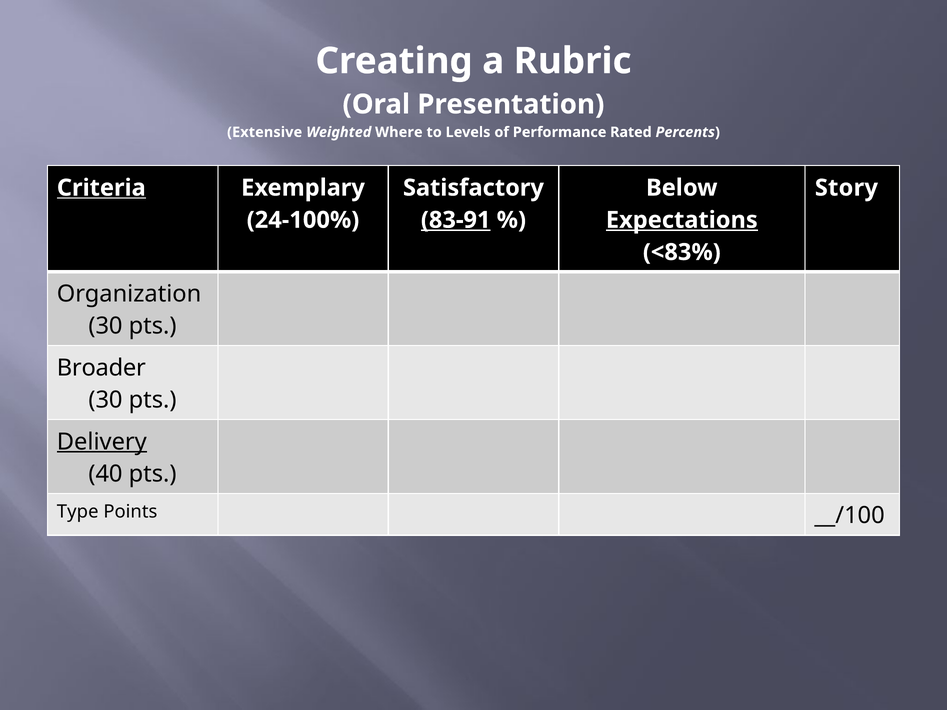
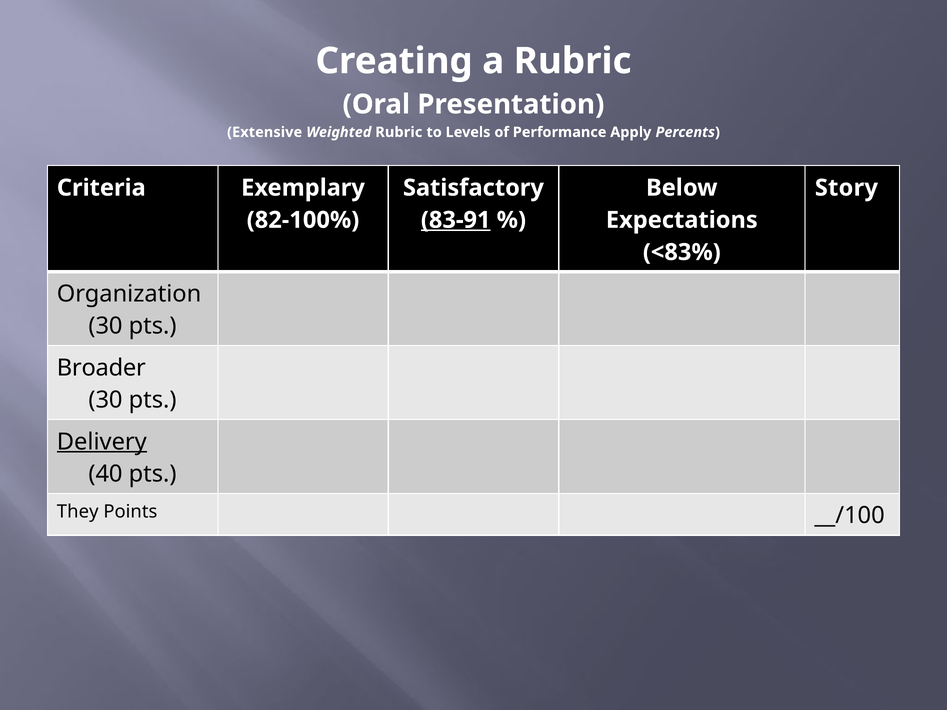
Weighted Where: Where -> Rubric (399, 132)
Rated: Rated -> Apply (631, 132)
Criteria underline: present -> none (101, 188)
24-100%: 24-100% -> 82-100% (303, 220)
Expectations underline: present -> none (682, 220)
Type: Type -> They (78, 512)
